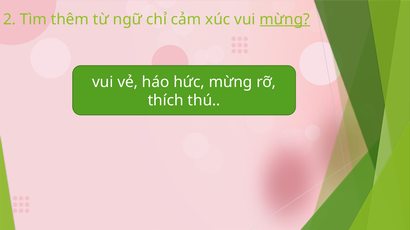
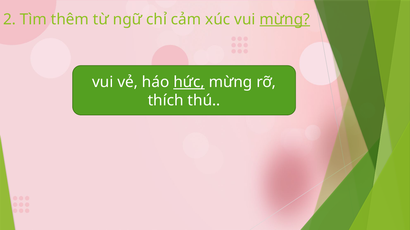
hức underline: none -> present (189, 82)
